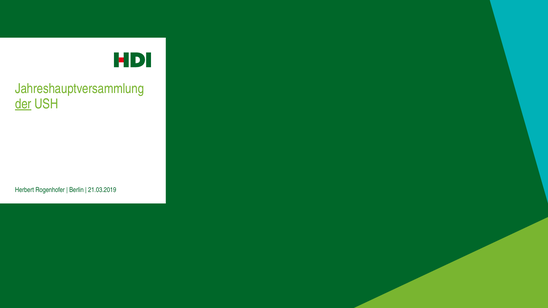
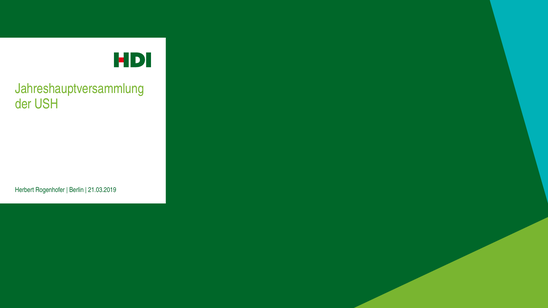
der underline: present -> none (23, 104)
